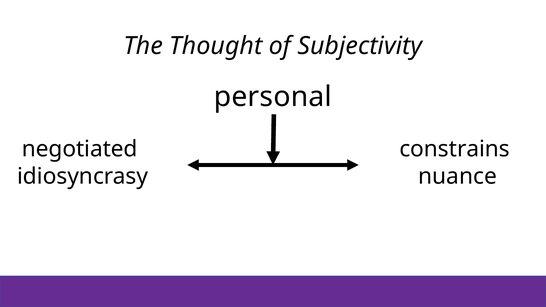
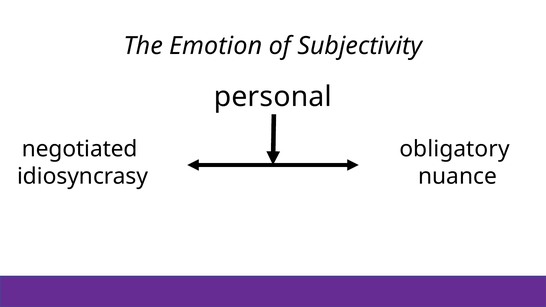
Thought: Thought -> Emotion (216, 46)
constrains: constrains -> obligatory (455, 149)
